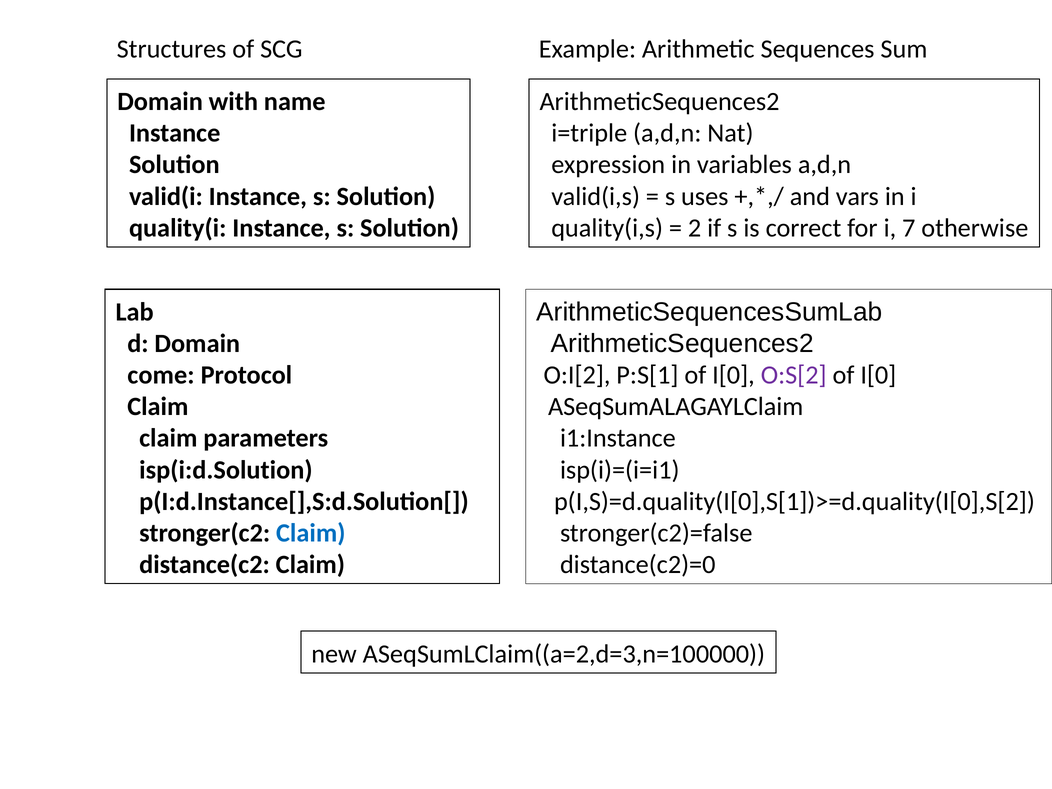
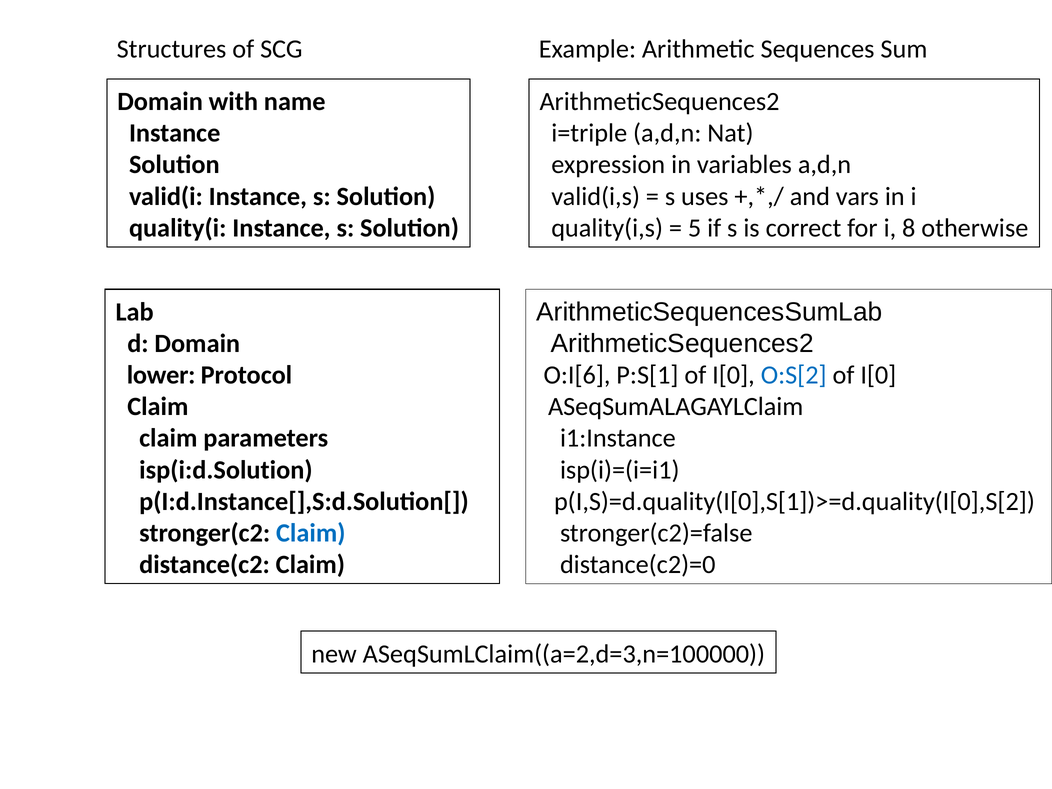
2: 2 -> 5 (695, 228)
7: 7 -> 8 (909, 228)
come: come -> lower (161, 375)
O:I[2: O:I[2 -> O:I[6 (577, 375)
O:S[2 colour: purple -> blue (794, 375)
